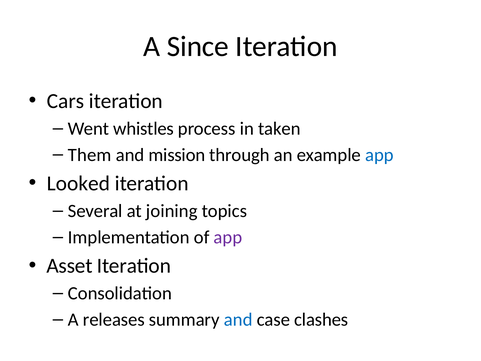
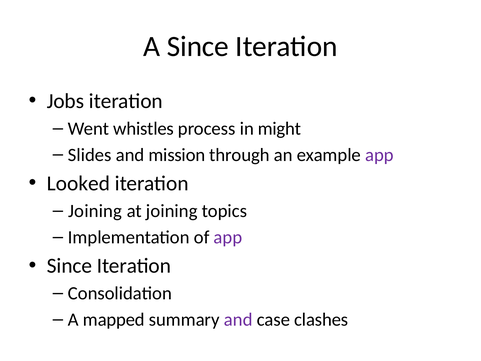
Cars: Cars -> Jobs (65, 101)
taken: taken -> might (279, 129)
Them: Them -> Slides (90, 155)
app colour: blue -> purple (379, 155)
Several: Several -> Joining (95, 211)
Asset: Asset -> Since (69, 266)
releases: releases -> mapped (114, 319)
and colour: blue -> purple (238, 319)
